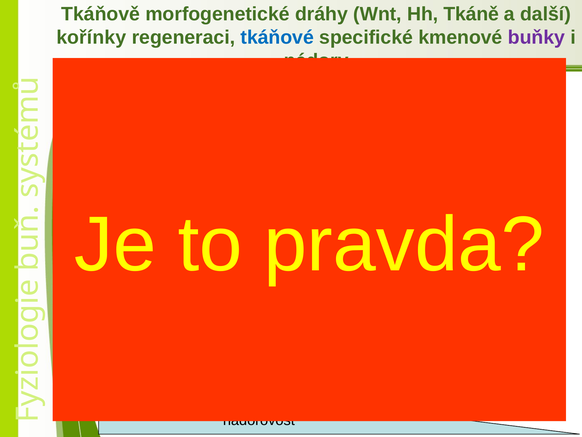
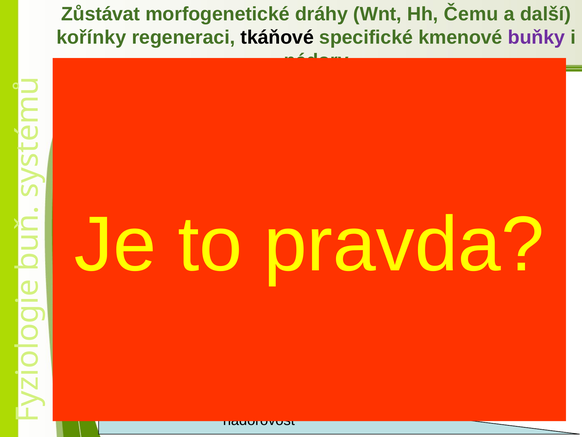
Tkáňově: Tkáňově -> Zůstávat (101, 14)
Tkáně: Tkáně -> Čemu (471, 14)
tkáňové colour: blue -> black (277, 37)
